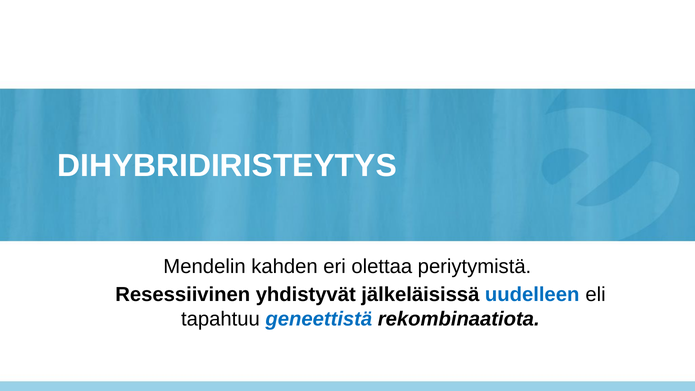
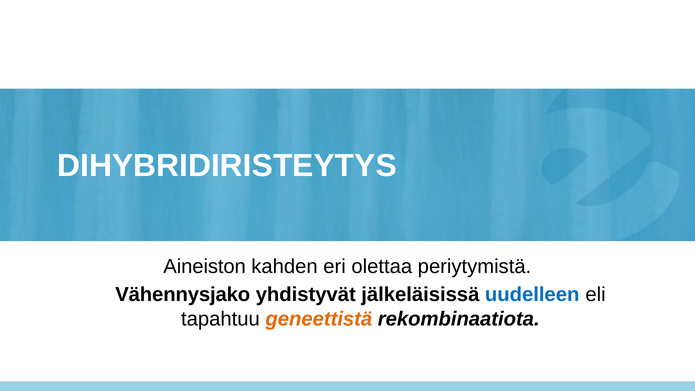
Mendelin: Mendelin -> Aineiston (205, 266)
Resessiivinen: Resessiivinen -> Vähennysjako (183, 295)
geneettistä colour: blue -> orange (319, 319)
